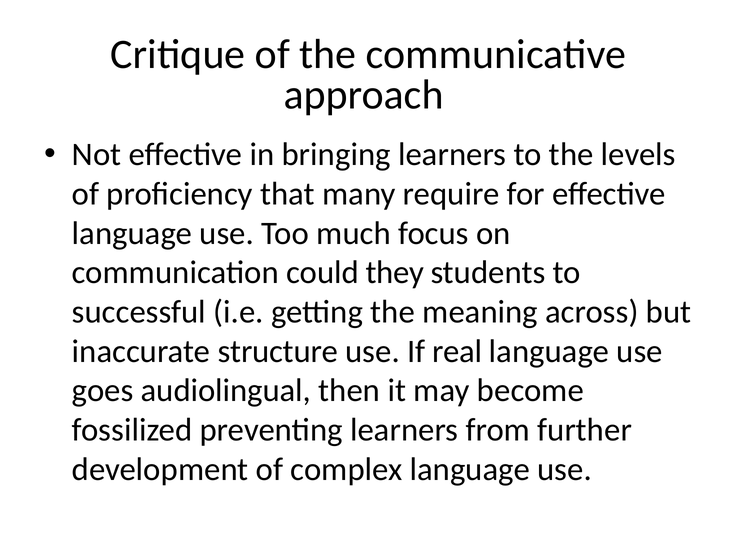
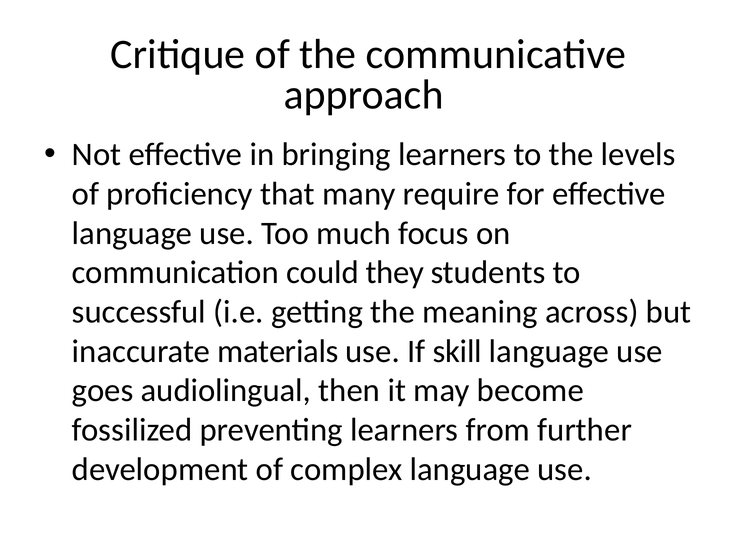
structure: structure -> materials (278, 351)
real: real -> skill (457, 351)
